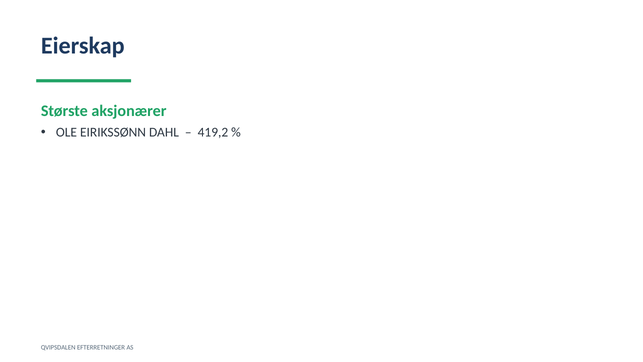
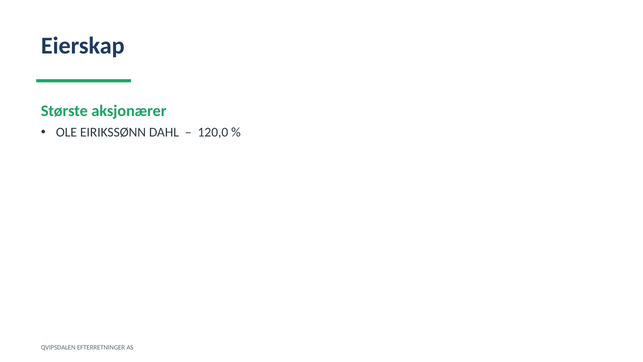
419,2: 419,2 -> 120,0 (213, 132)
